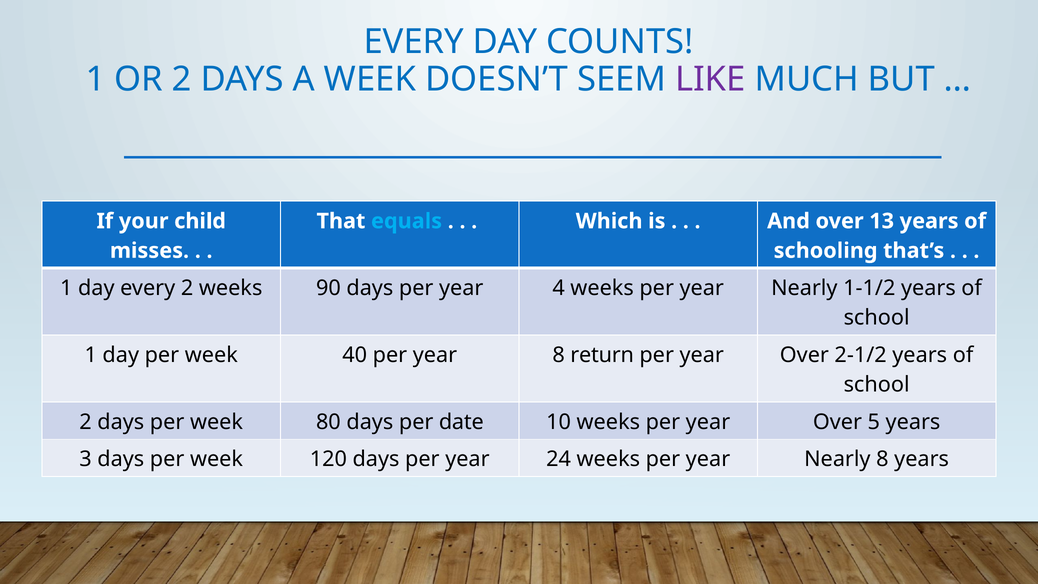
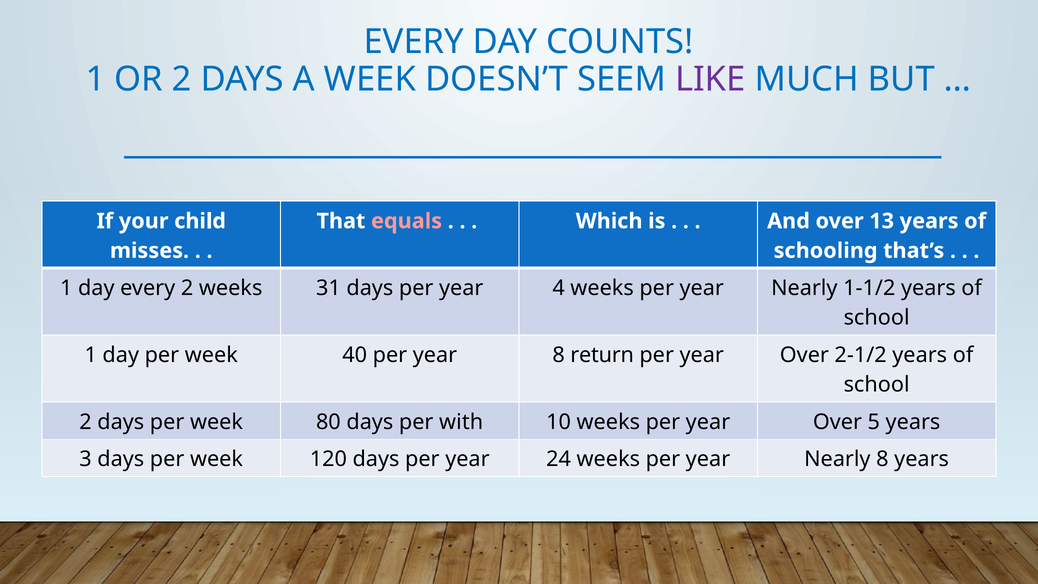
equals colour: light blue -> pink (407, 221)
90: 90 -> 31 (328, 288)
date: date -> with (461, 422)
